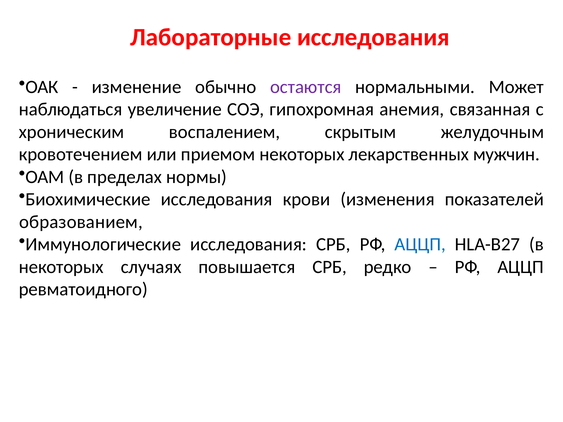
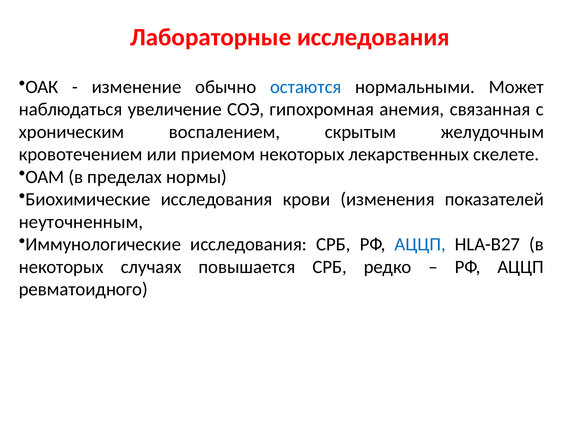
остаются colour: purple -> blue (306, 87)
мужчин: мужчин -> скелете (506, 154)
образованием: образованием -> неуточненным (81, 222)
